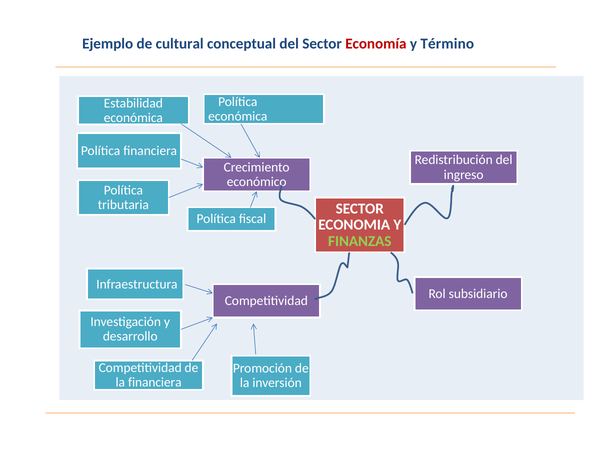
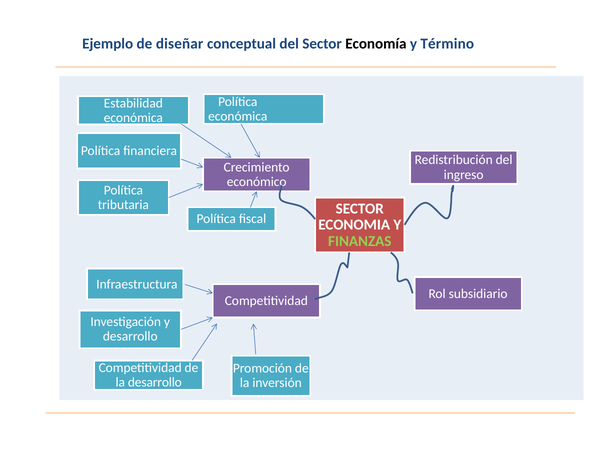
cultural: cultural -> diseñar (180, 44)
Economía colour: red -> black (376, 44)
la financiera: financiera -> desarrollo (155, 382)
